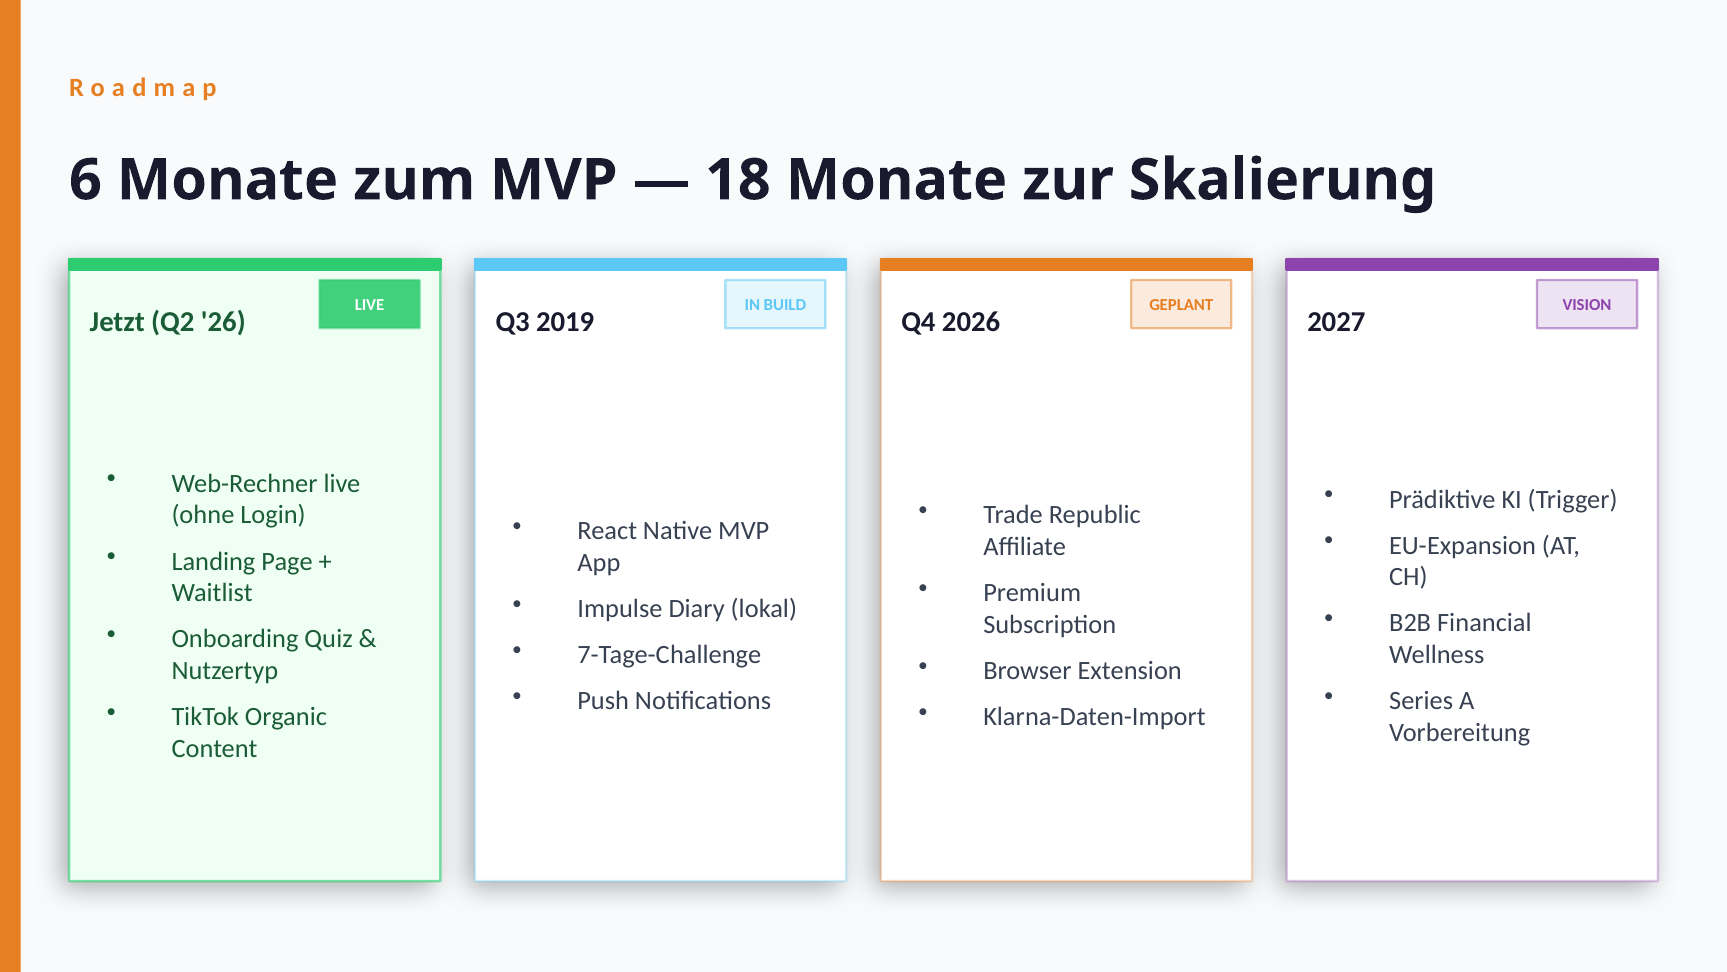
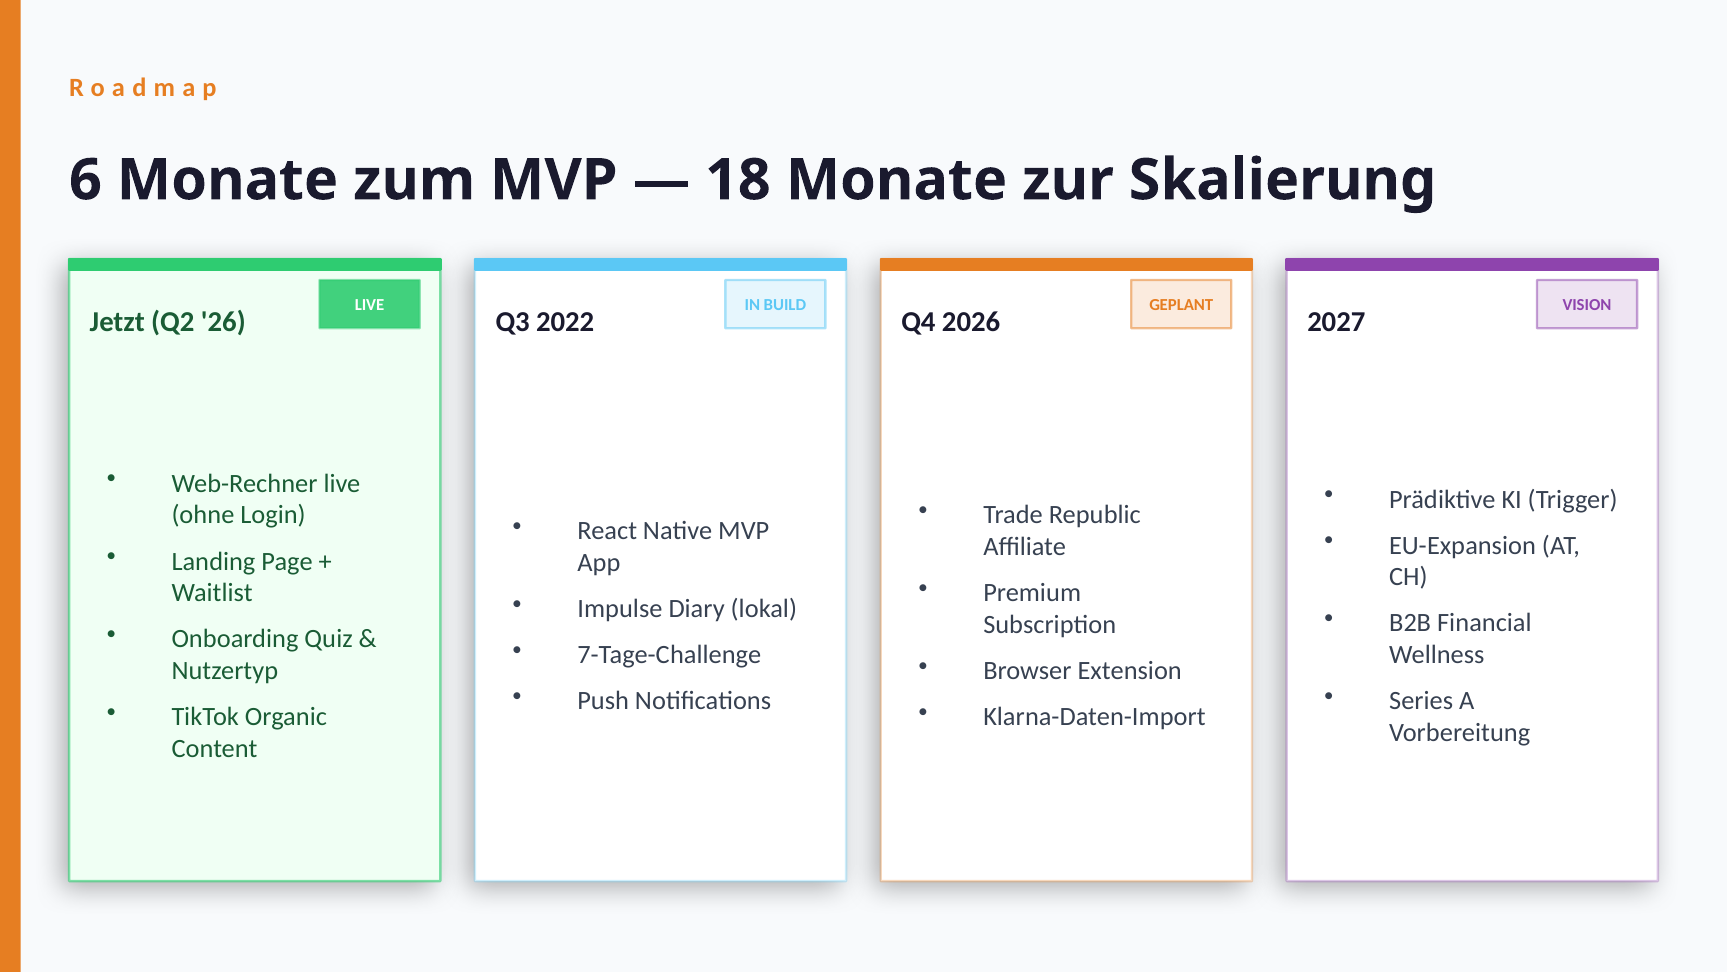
2019: 2019 -> 2022 (565, 321)
